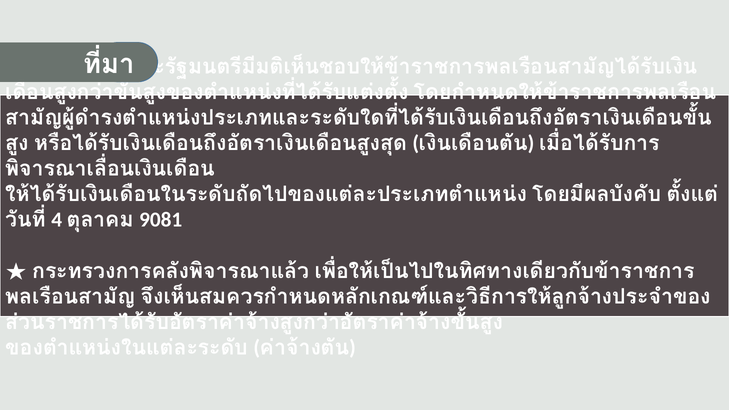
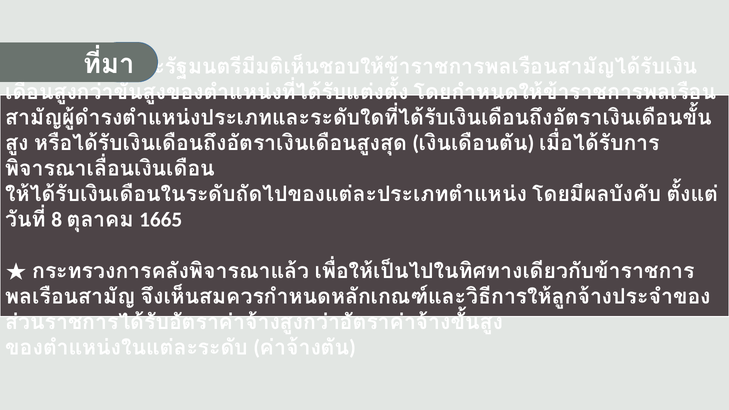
4: 4 -> 8 (57, 220)
9081: 9081 -> 1665 (161, 220)
